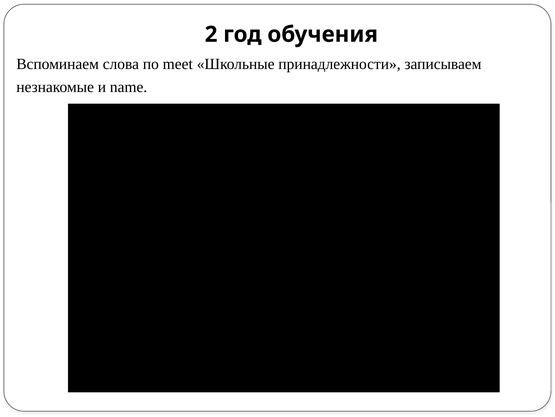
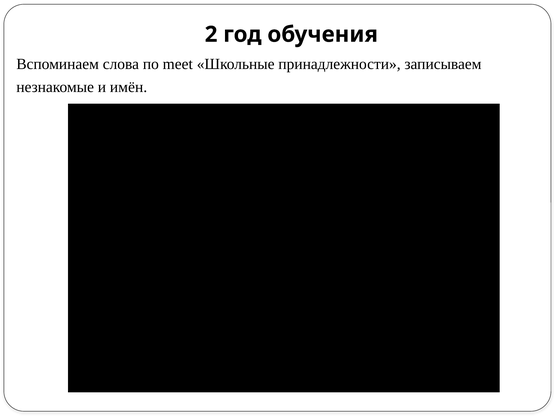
name: name -> имён (129, 87)
